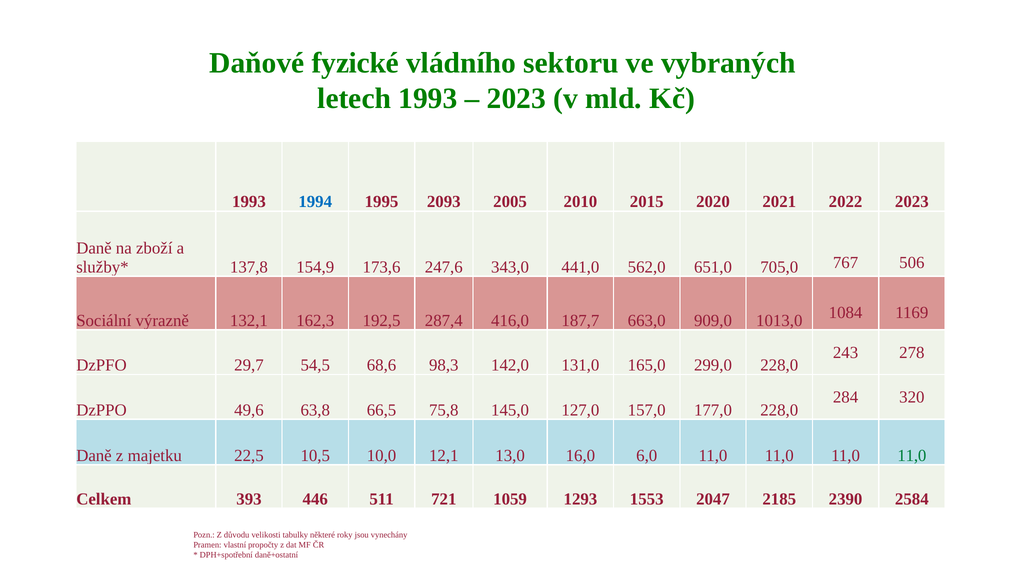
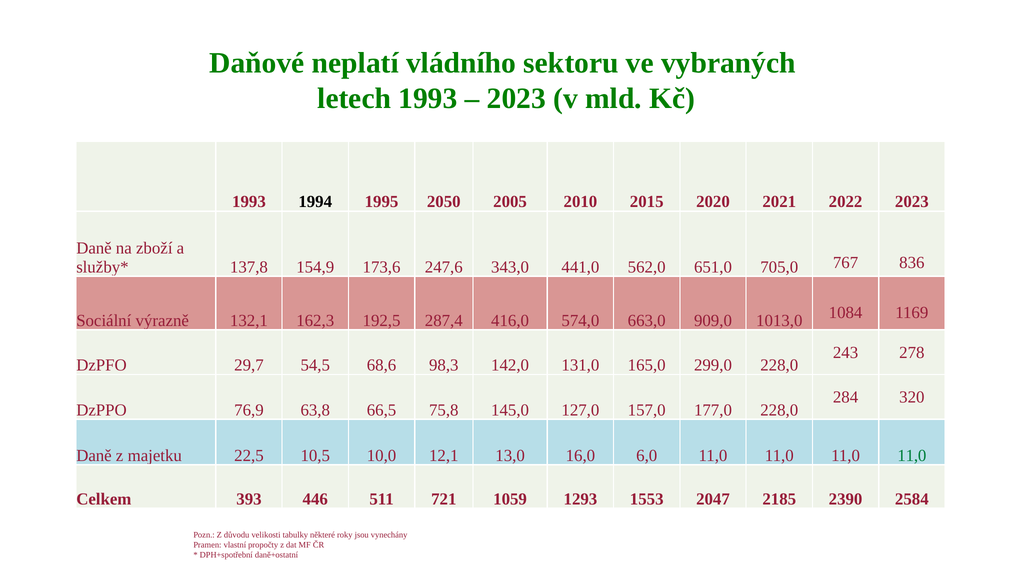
fyzické: fyzické -> neplatí (355, 63)
1994 colour: blue -> black (315, 202)
2093: 2093 -> 2050 (444, 202)
506: 506 -> 836 (912, 263)
187,7: 187,7 -> 574,0 (580, 320)
49,6: 49,6 -> 76,9 (249, 410)
